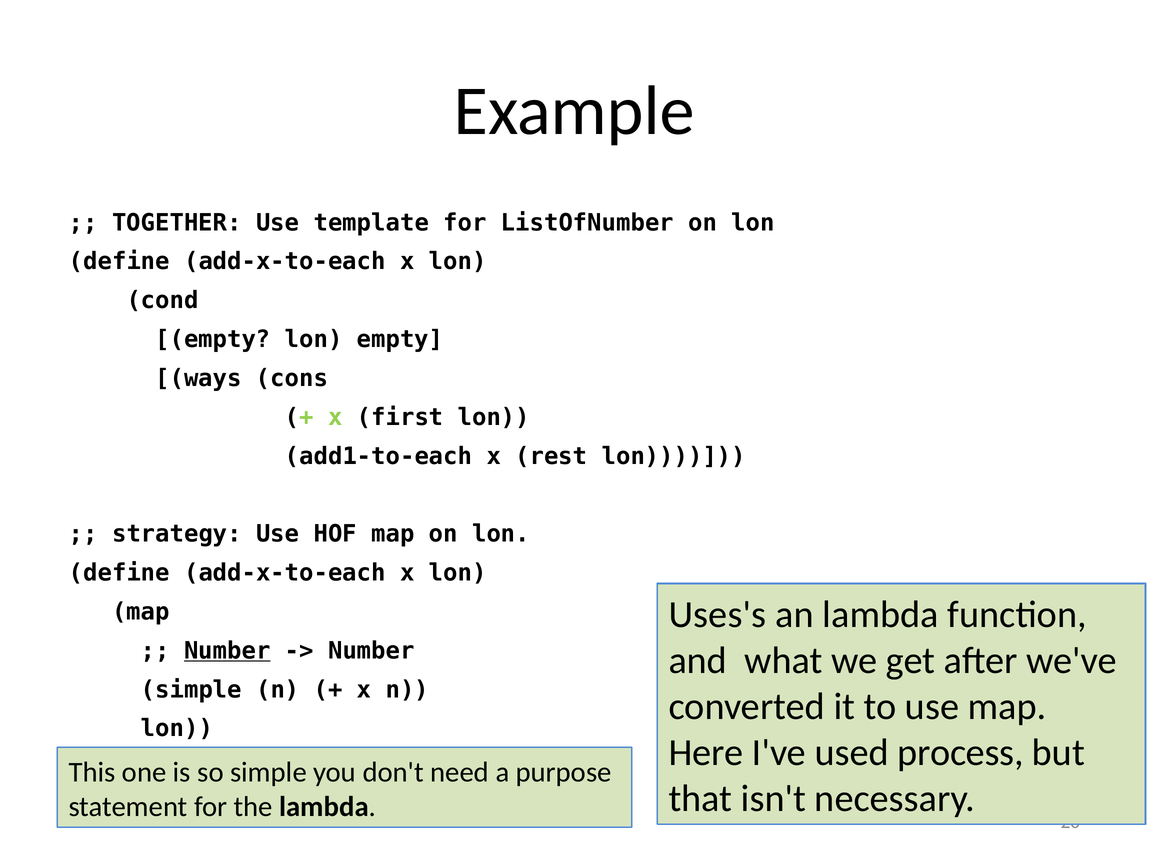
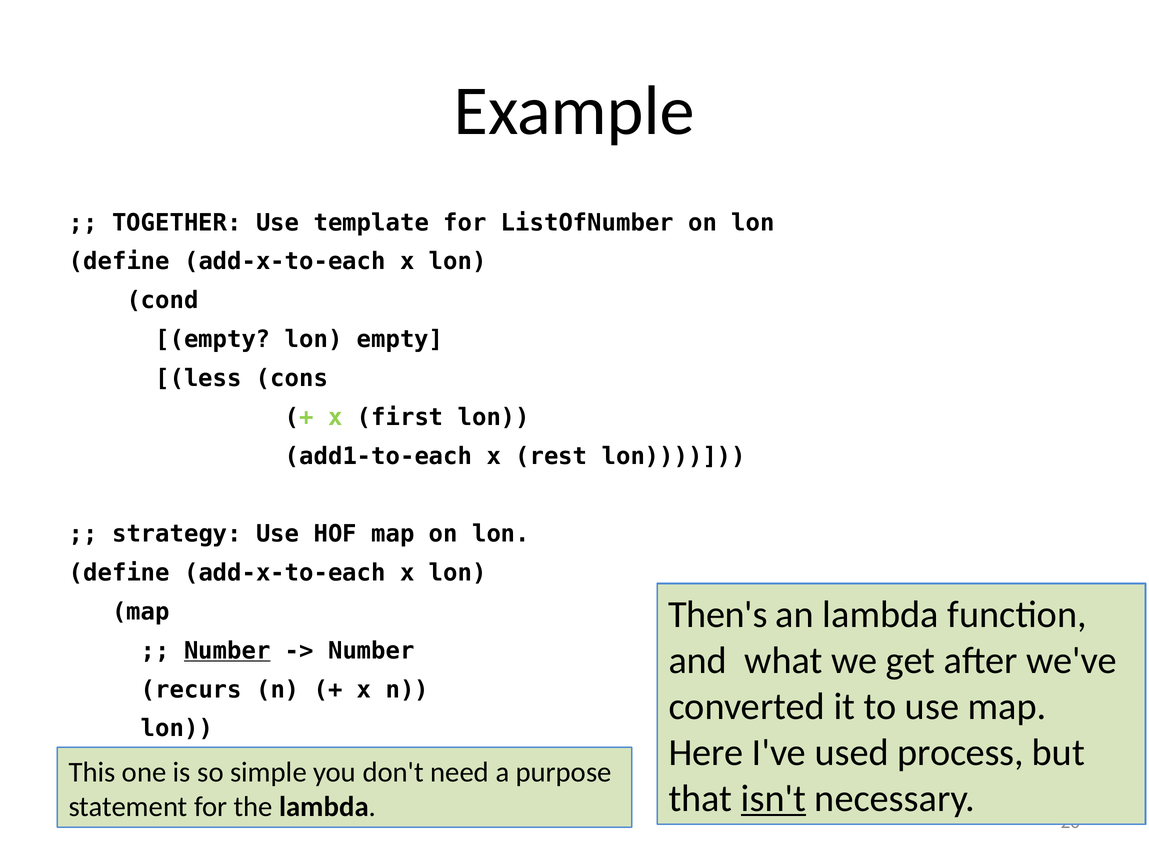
ways: ways -> less (198, 379)
Uses's: Uses's -> Then's (718, 615)
simple: simple -> recurs (191, 690)
isn't underline: none -> present (773, 799)
